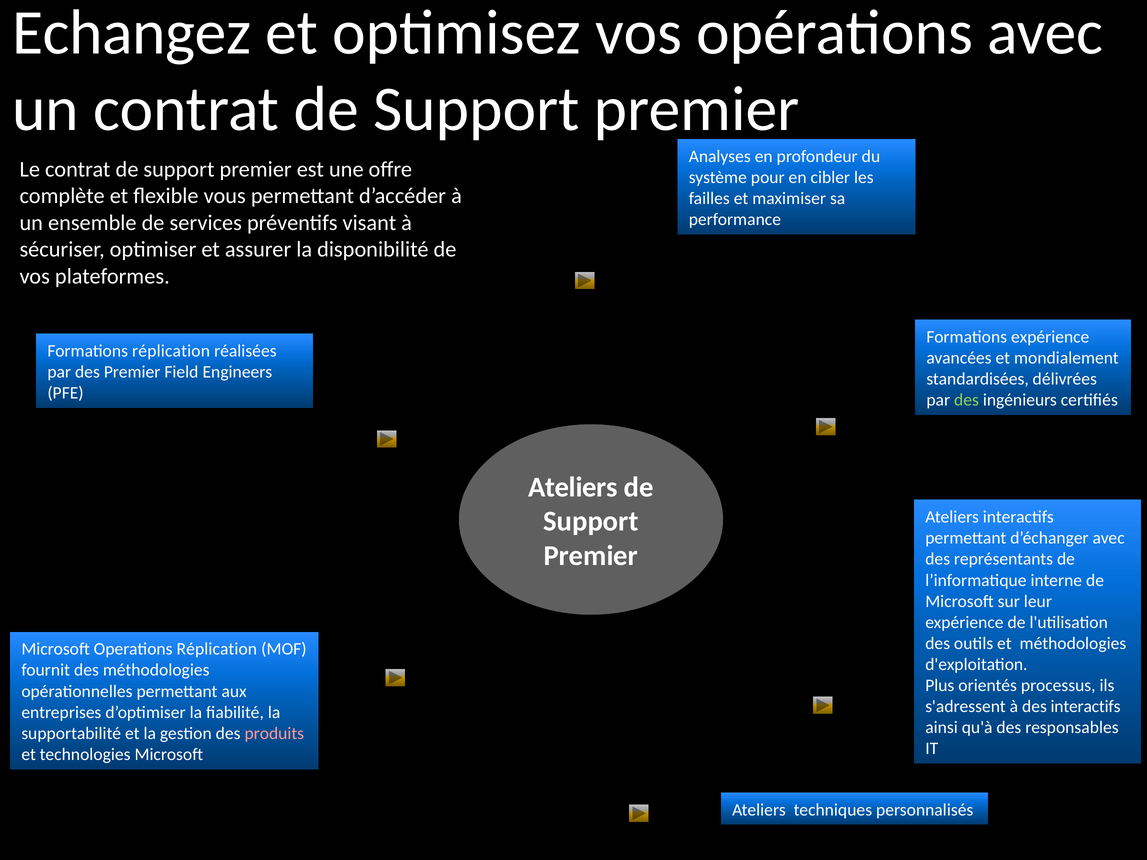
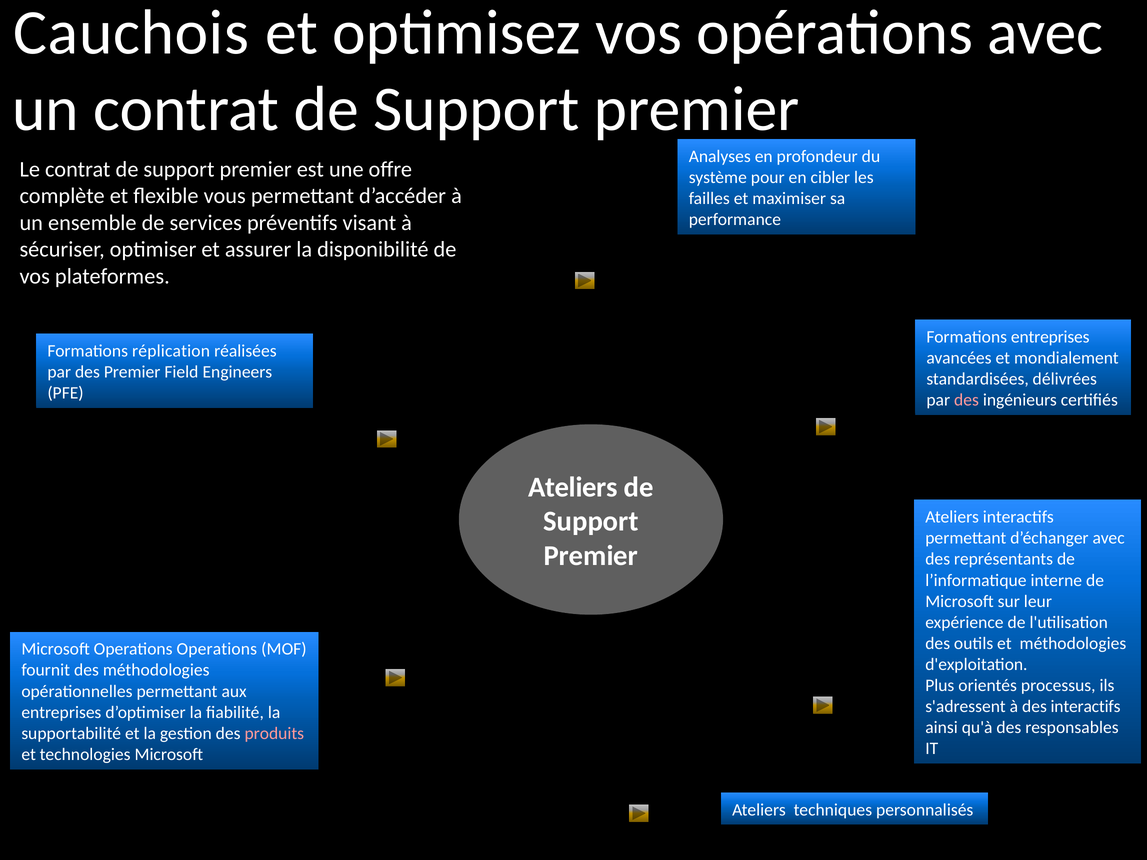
Echangez: Echangez -> Cauchois (131, 33)
Formations expérience: expérience -> entreprises (1050, 337)
des colour: light green -> pink (967, 400)
Operations Réplication: Réplication -> Operations (217, 649)
